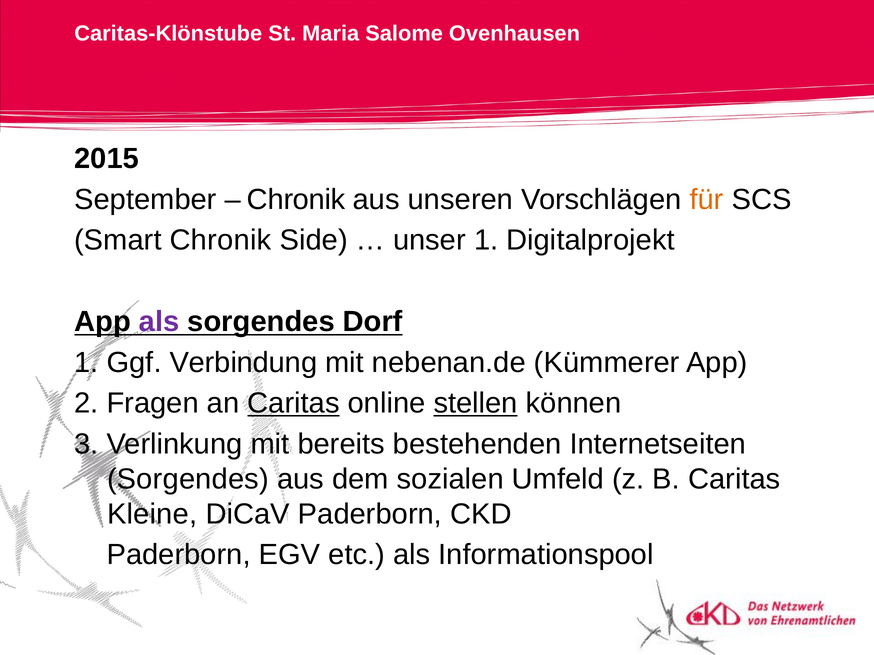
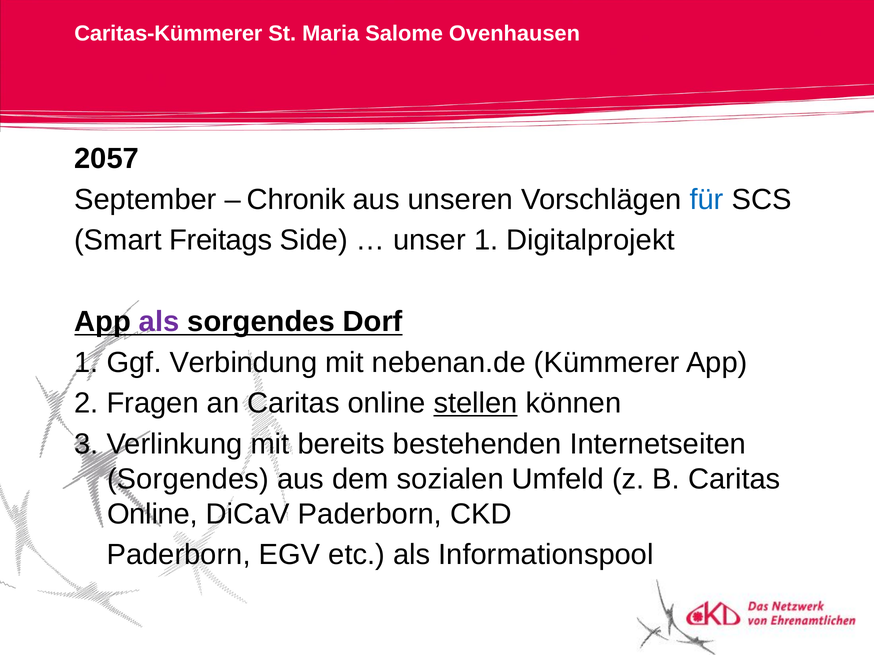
Caritas-Klönstube: Caritas-Klönstube -> Caritas-Kümmerer (168, 34)
2015: 2015 -> 2057 (107, 159)
für colour: orange -> blue (707, 200)
Smart Chronik: Chronik -> Freitags (221, 241)
Caritas underline: present -> none (294, 404)
Kleine: Kleine -> Online (152, 514)
